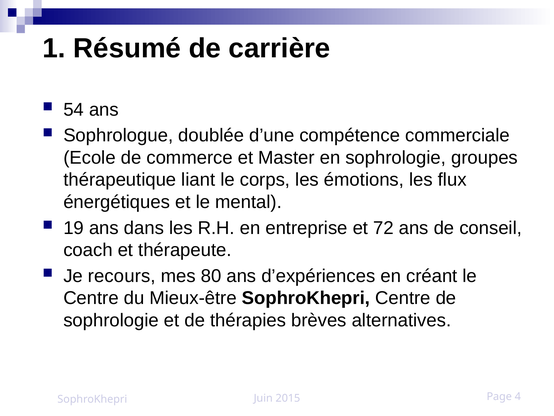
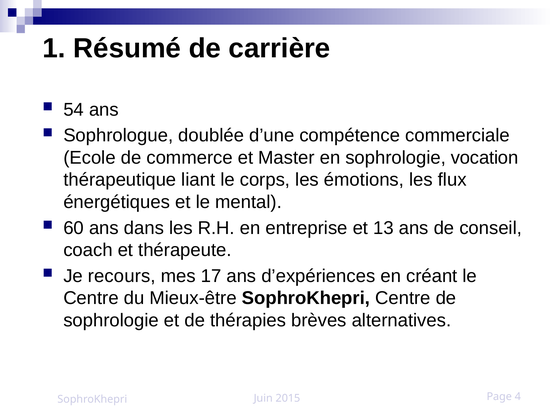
groupes: groupes -> vocation (485, 158)
19: 19 -> 60 (74, 228)
72: 72 -> 13 (383, 228)
80: 80 -> 17 (211, 276)
